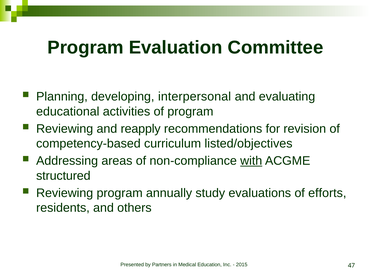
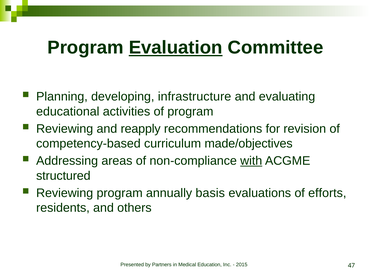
Evaluation underline: none -> present (176, 48)
interpersonal: interpersonal -> infrastructure (195, 97)
listed/objectives: listed/objectives -> made/objectives (249, 144)
study: study -> basis (210, 193)
